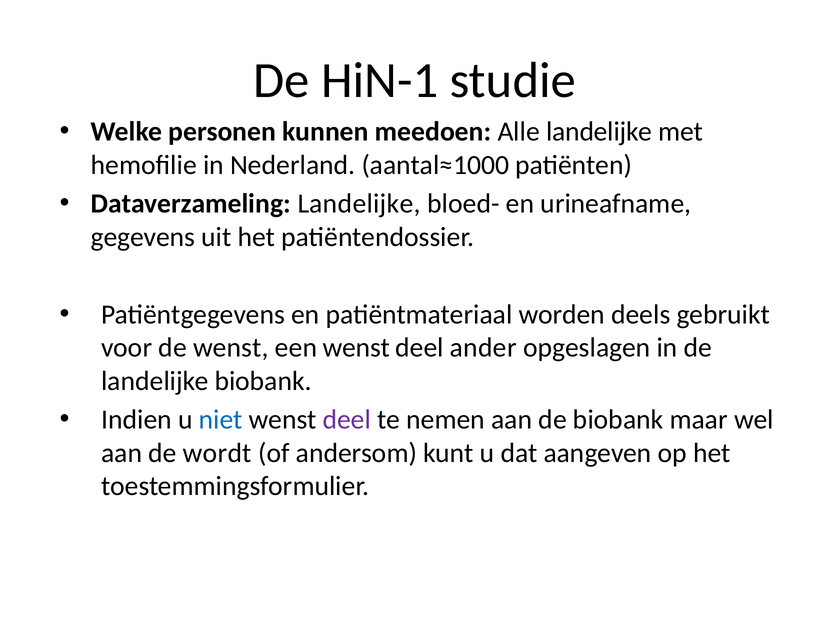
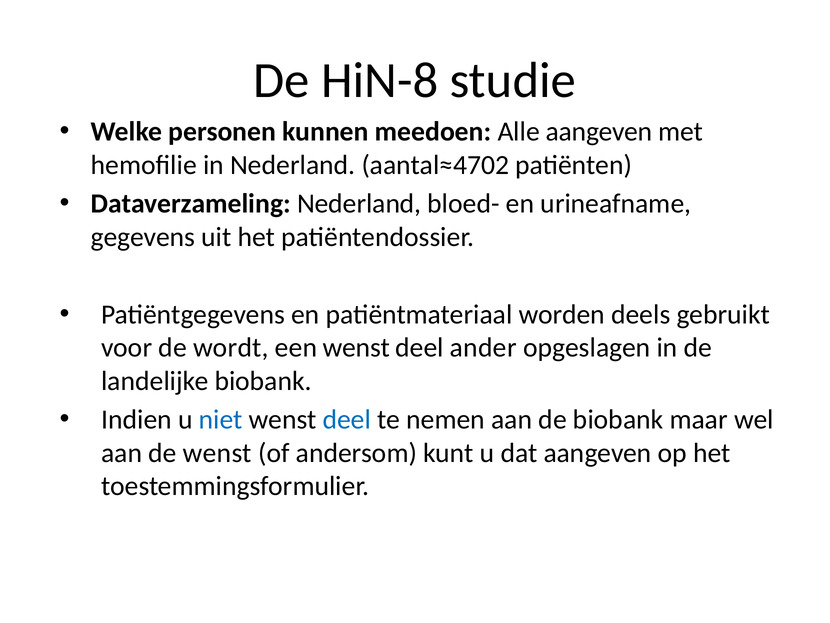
HiN-1: HiN-1 -> HiN-8 (380, 80)
Alle landelijke: landelijke -> aangeven (599, 132)
aantal≈1000: aantal≈1000 -> aantal≈4702 (435, 165)
Dataverzameling Landelijke: Landelijke -> Nederland (359, 204)
de wenst: wenst -> wordt (231, 347)
deel colour: purple -> blue (347, 419)
de wordt: wordt -> wenst (217, 453)
